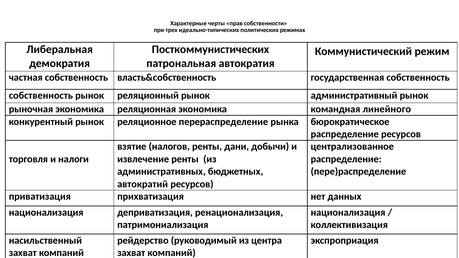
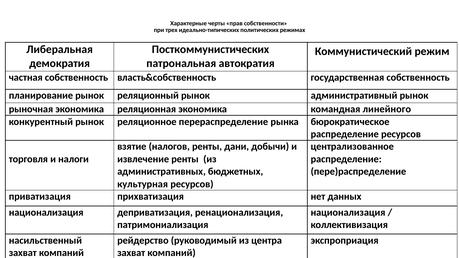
собственность: собственность -> планирование (41, 96)
автократий: автократий -> культурнaя (143, 184)
